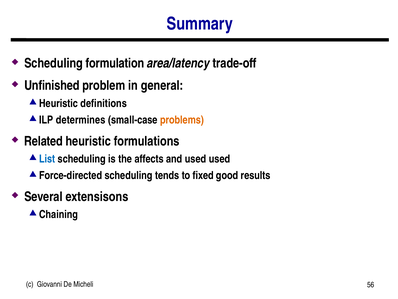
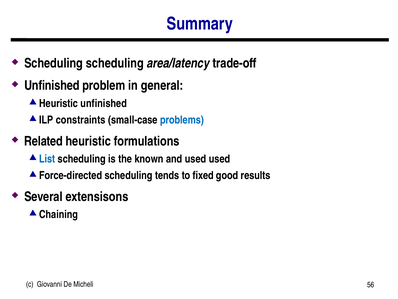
Scheduling formulation: formulation -> scheduling (115, 63)
Heuristic definitions: definitions -> unfinished (104, 103)
determines: determines -> constraints (81, 120)
problems colour: orange -> blue (182, 120)
affects: affects -> known (149, 159)
